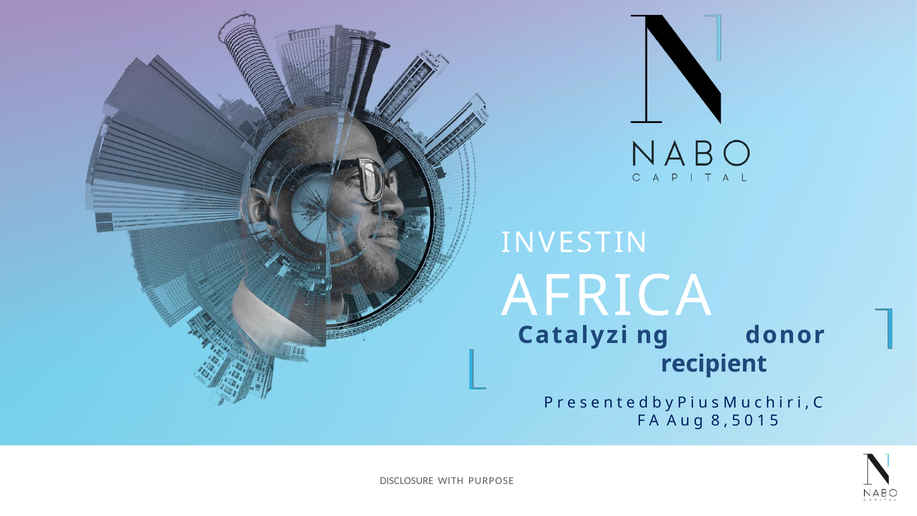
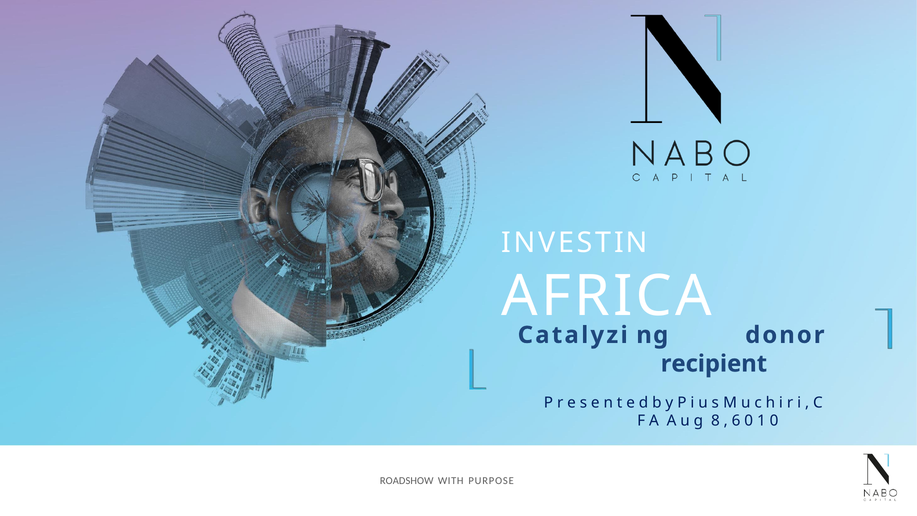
5: 5 -> 6 (736, 421)
1 5: 5 -> 0 (774, 421)
DISCLOSURE: DISCLOSURE -> ROADSHOW (407, 481)
